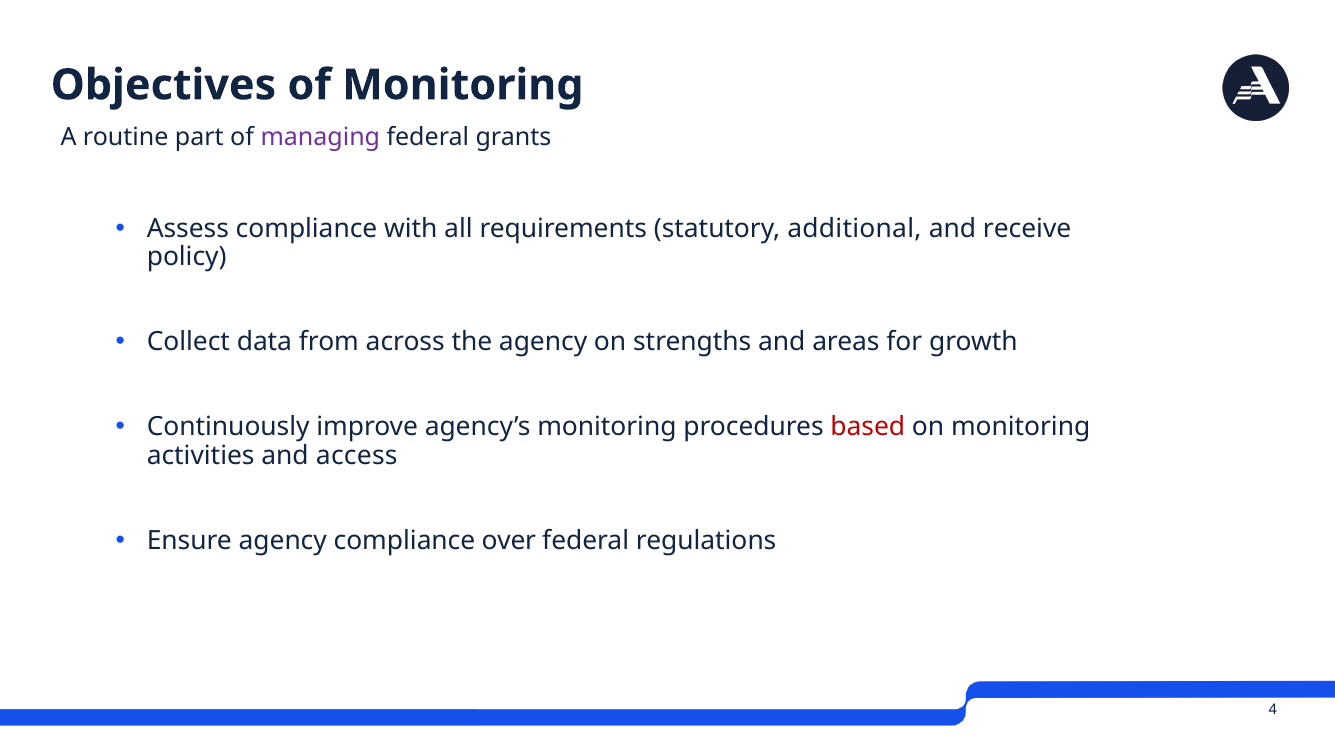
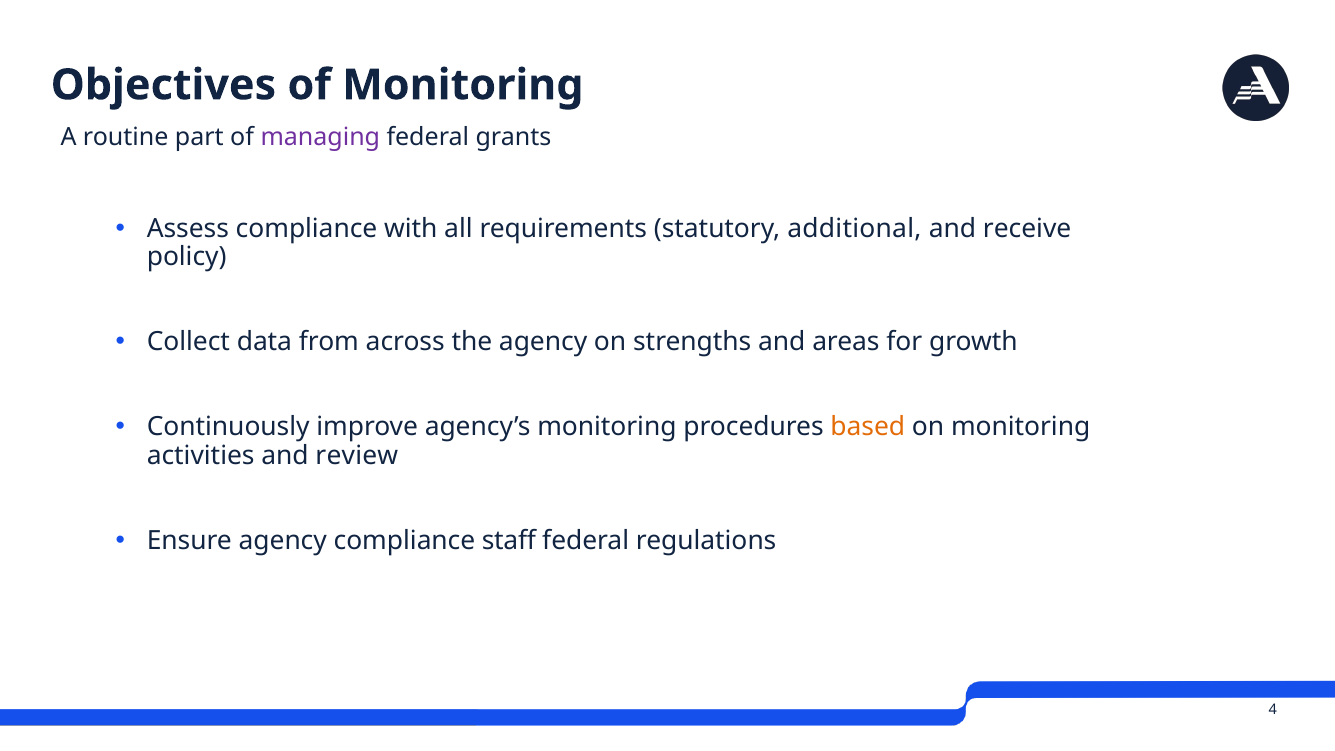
based colour: red -> orange (868, 427)
access: access -> review (357, 455)
over: over -> staff (509, 540)
